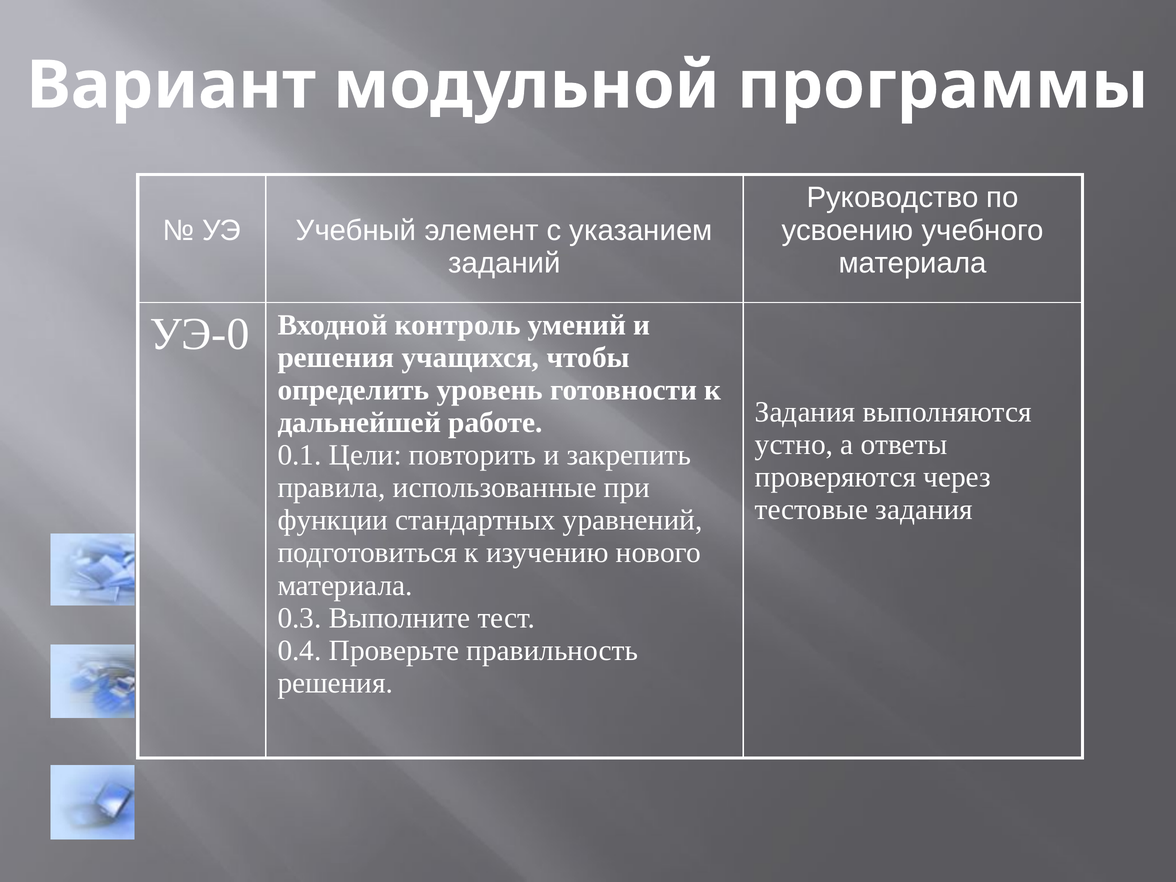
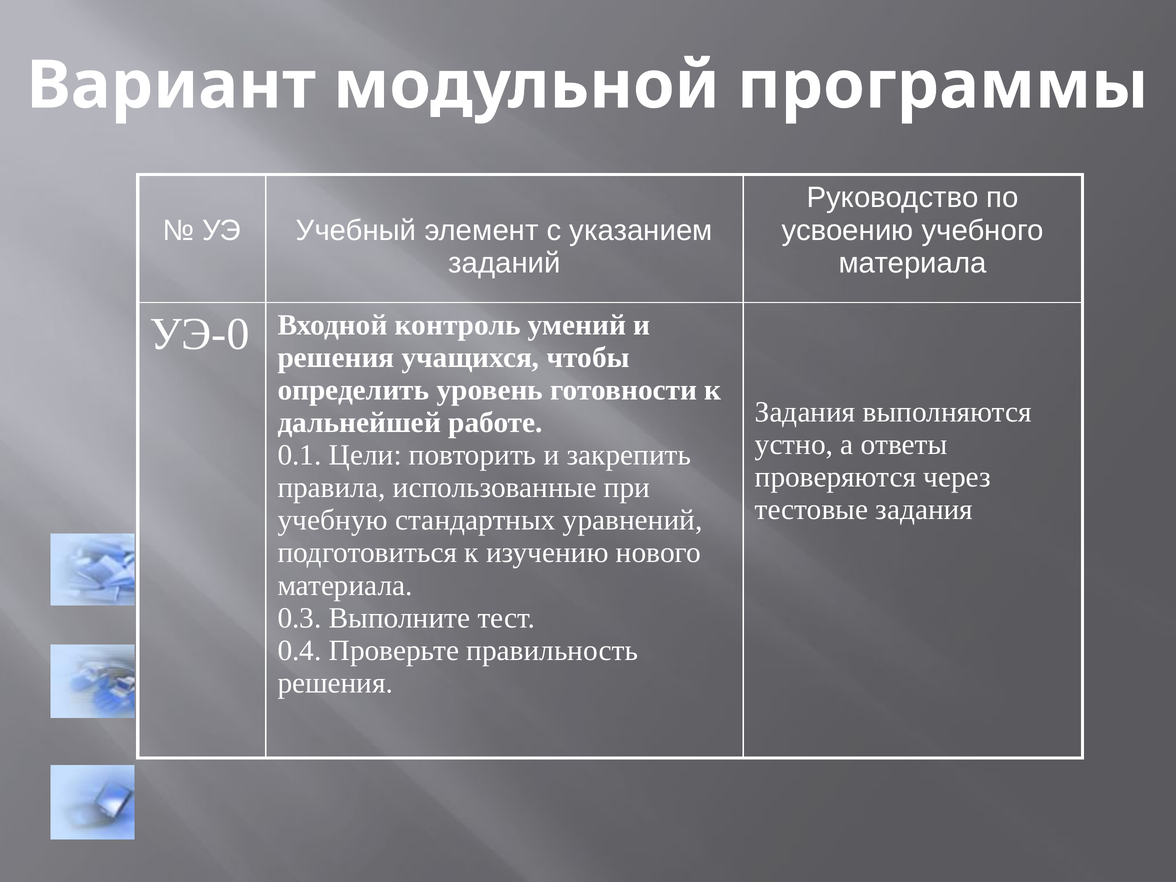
функции: функции -> учебную (333, 520)
